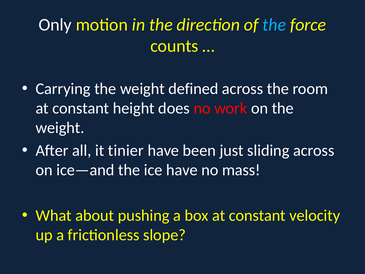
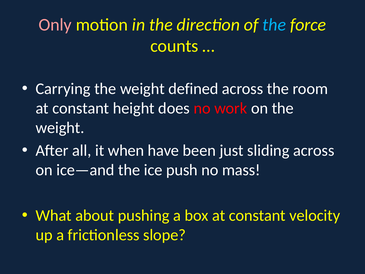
Only colour: white -> pink (55, 25)
tinier: tinier -> when (126, 150)
ice have: have -> push (182, 170)
